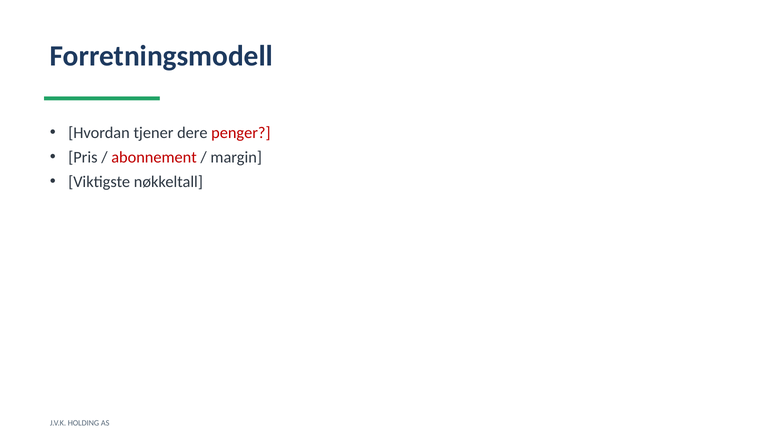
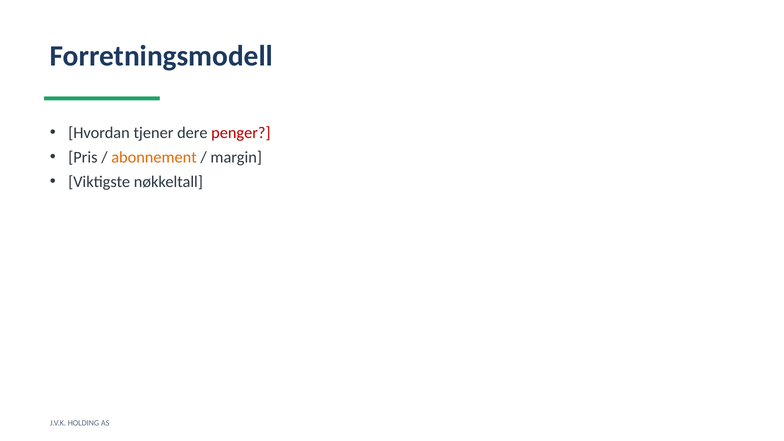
abonnement colour: red -> orange (154, 157)
